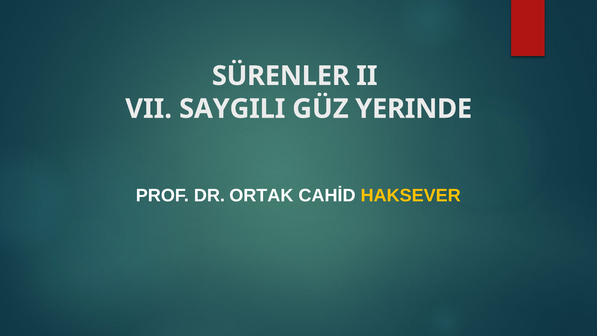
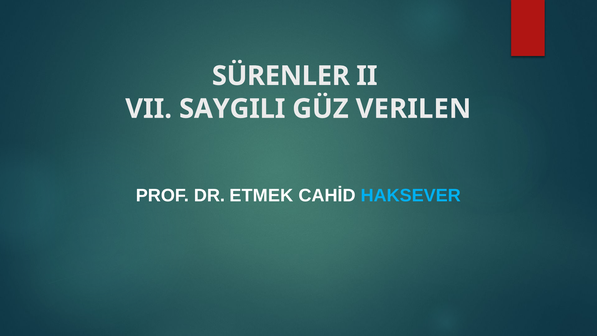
YERINDE: YERINDE -> VERILEN (413, 109)
ORTAK: ORTAK -> ETMEK (261, 196)
HAKSEVER colour: yellow -> light blue (411, 196)
